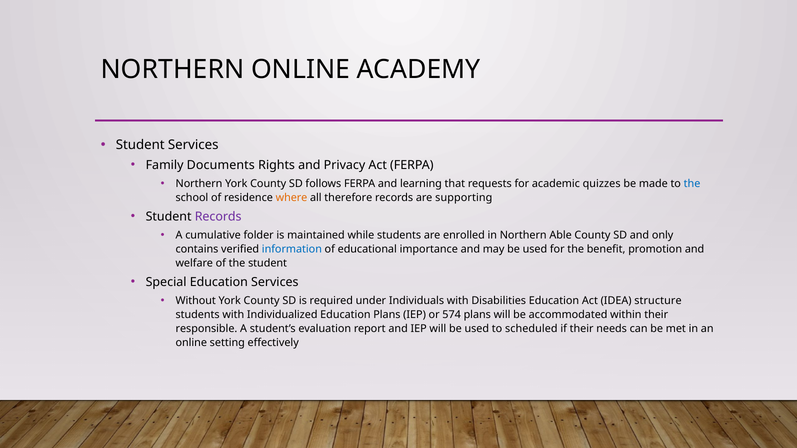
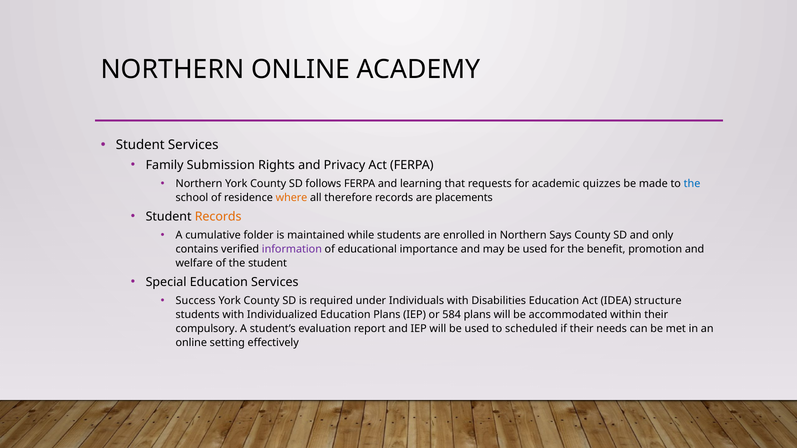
Documents: Documents -> Submission (221, 165)
supporting: supporting -> placements (464, 198)
Records colour: purple -> orange (218, 217)
Able: Able -> Says (561, 235)
information colour: blue -> purple (292, 249)
Without: Without -> Success (196, 301)
574: 574 -> 584 (452, 315)
responsible: responsible -> compulsory (206, 329)
